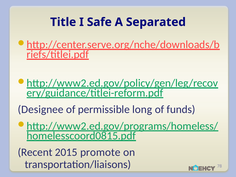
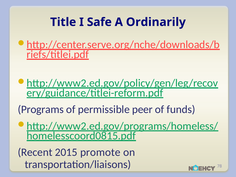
Separated: Separated -> Ordinarily (156, 22)
Designee: Designee -> Programs (41, 109)
long: long -> peer (142, 109)
